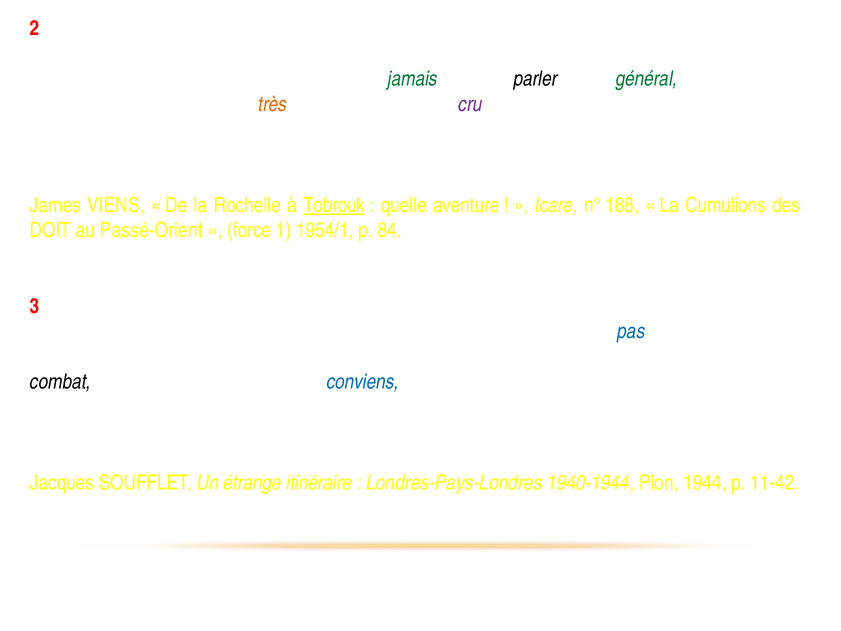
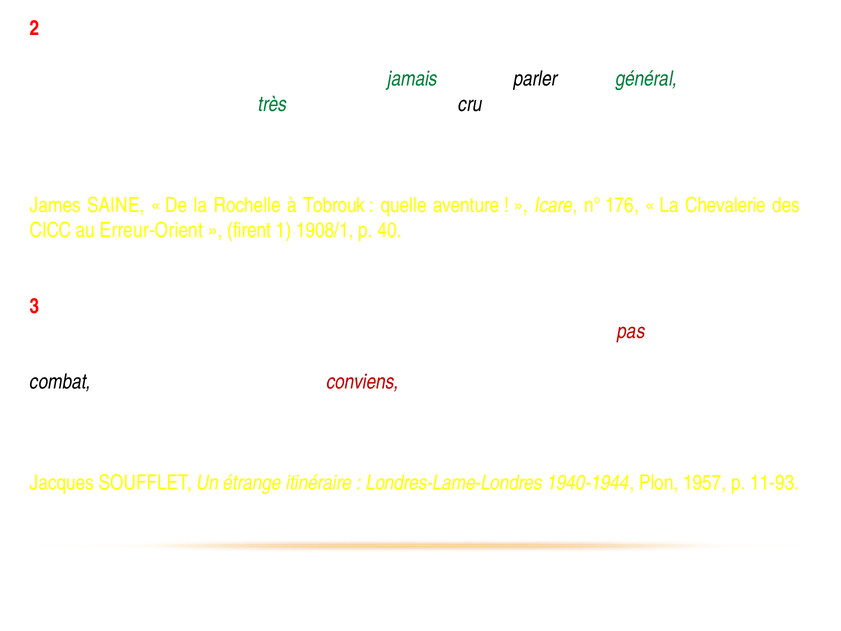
très colour: orange -> green (273, 104)
cru colour: purple -> black (470, 104)
VIENS: VIENS -> SAINE (116, 205)
Tobrouk underline: present -> none (334, 205)
188: 188 -> 176 (622, 205)
Cumulions: Cumulions -> Chevalerie (726, 205)
DOIT: DOIT -> CICC (51, 230)
Passé-Orient: Passé-Orient -> Erreur-Orient (151, 230)
force: force -> firent (249, 230)
1954/1: 1954/1 -> 1908/1 (325, 230)
84: 84 -> 40 (390, 230)
pas colour: blue -> red (631, 331)
conviens colour: blue -> red (363, 382)
Londres-Pays-Londres: Londres-Pays-Londres -> Londres-Lame-Londres (454, 483)
1944: 1944 -> 1957 (705, 483)
11-42: 11-42 -> 11-93 (775, 483)
